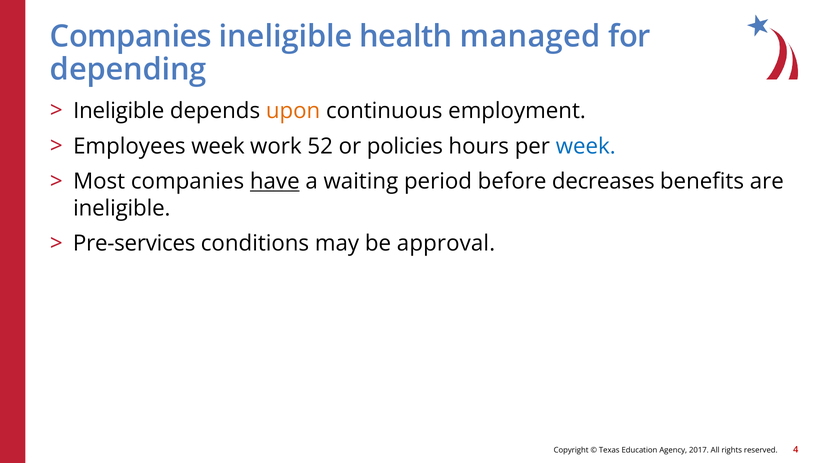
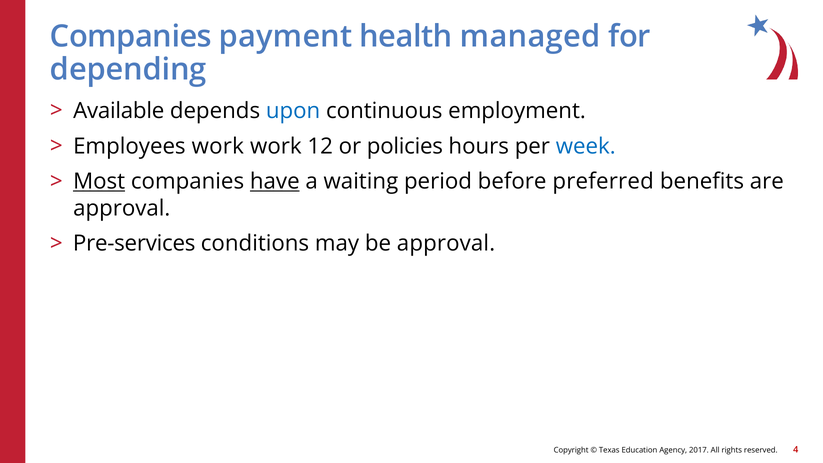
Companies ineligible: ineligible -> payment (286, 36)
Ineligible: Ineligible -> Available (119, 111)
upon colour: orange -> blue (293, 111)
Employees week: week -> work (218, 146)
52: 52 -> 12 (320, 146)
Most underline: none -> present (99, 181)
decreases: decreases -> preferred (603, 181)
ineligible: ineligible -> approval (122, 208)
